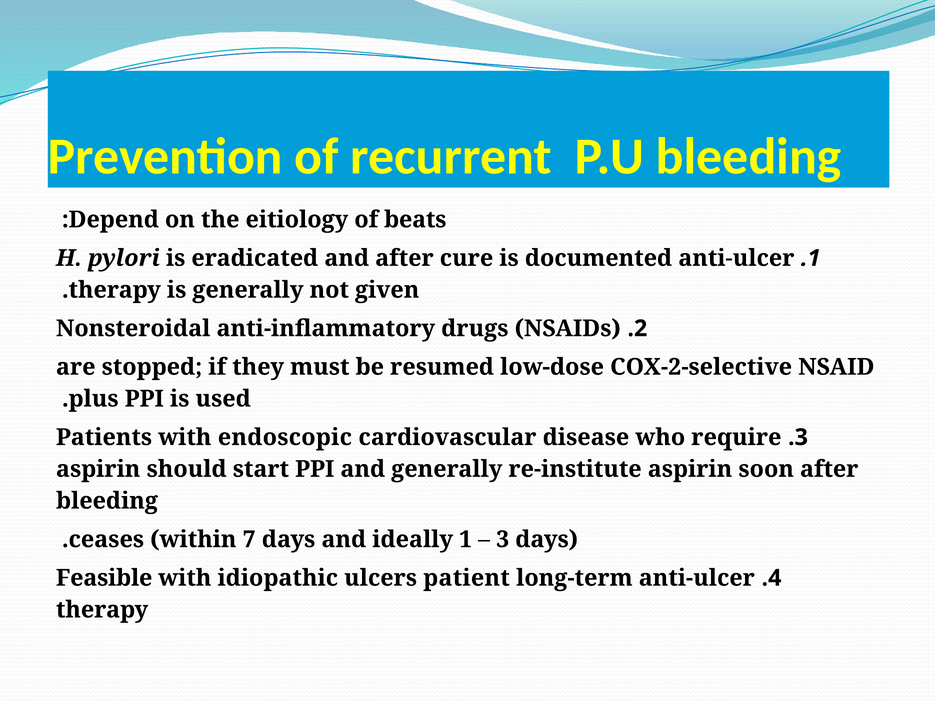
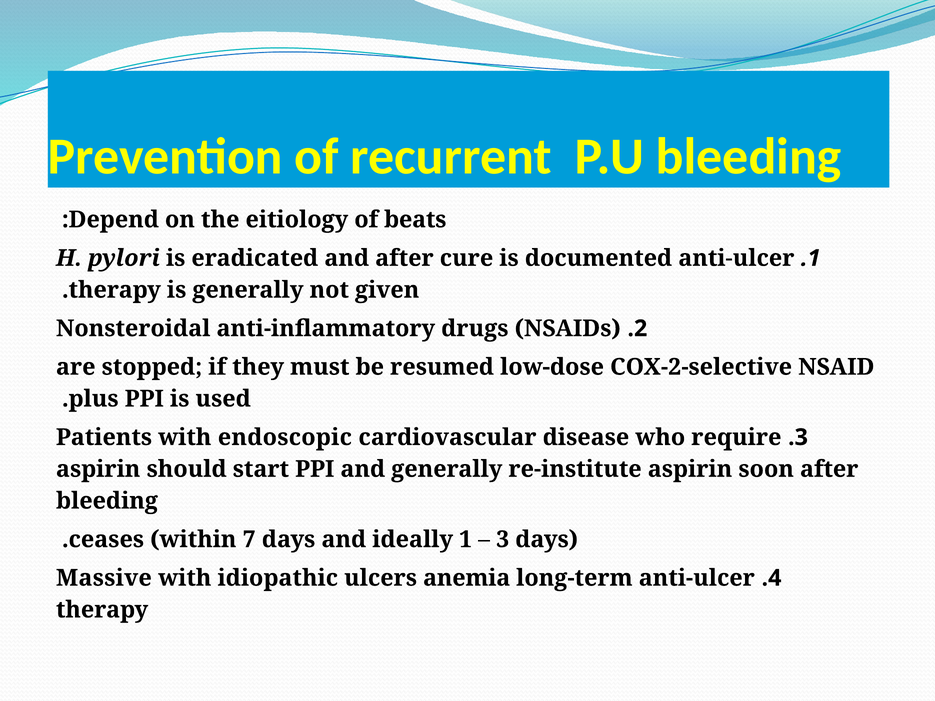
Feasible: Feasible -> Massive (104, 578)
patient: patient -> anemia (467, 578)
